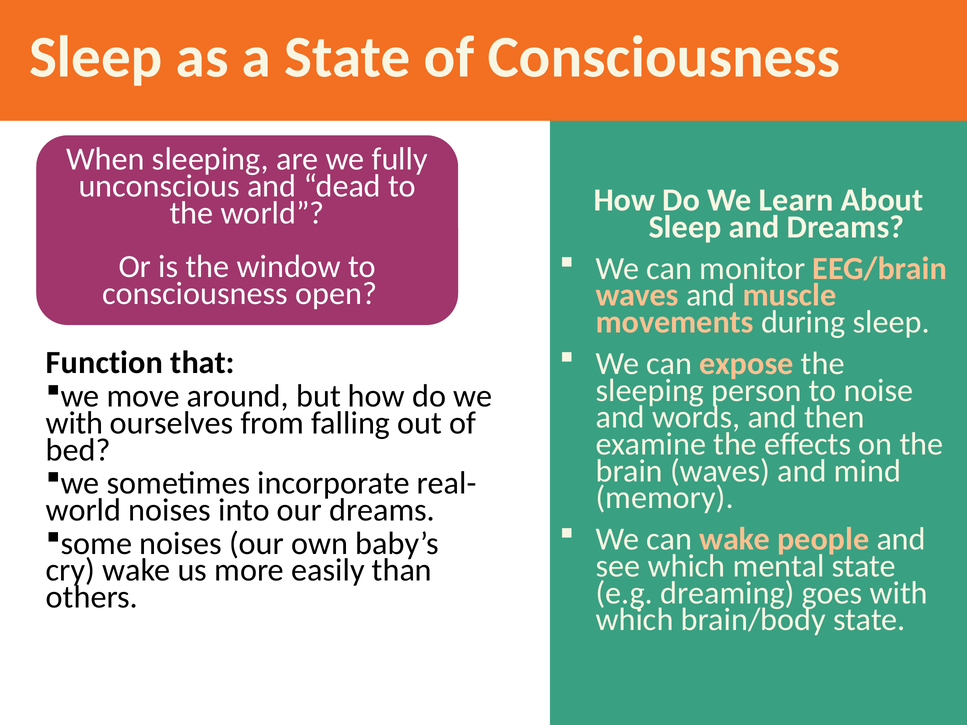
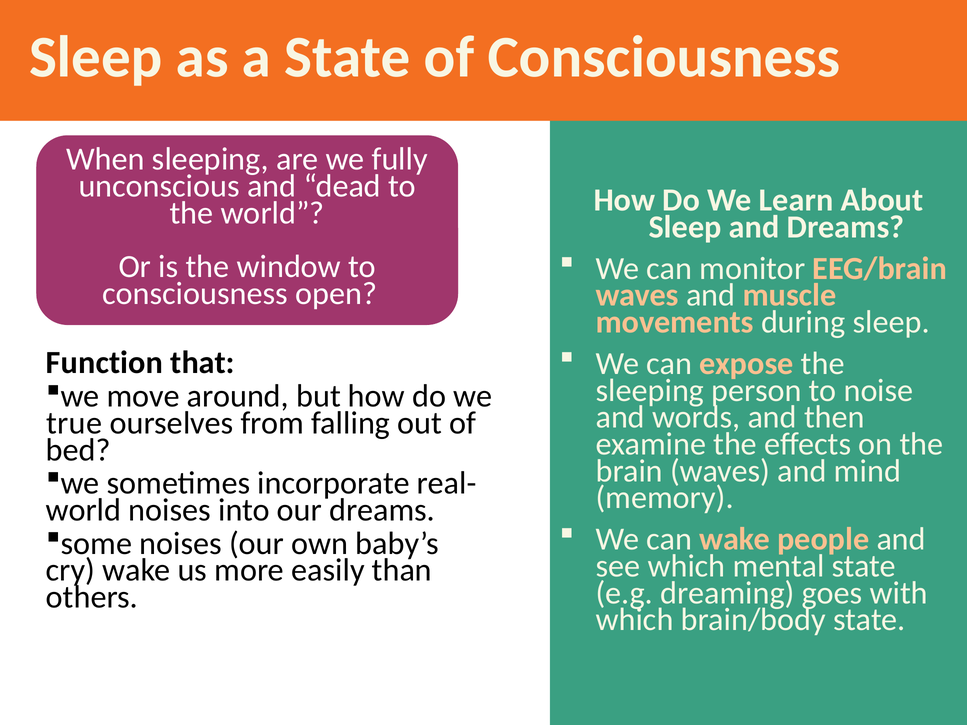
with: with -> true (74, 423)
